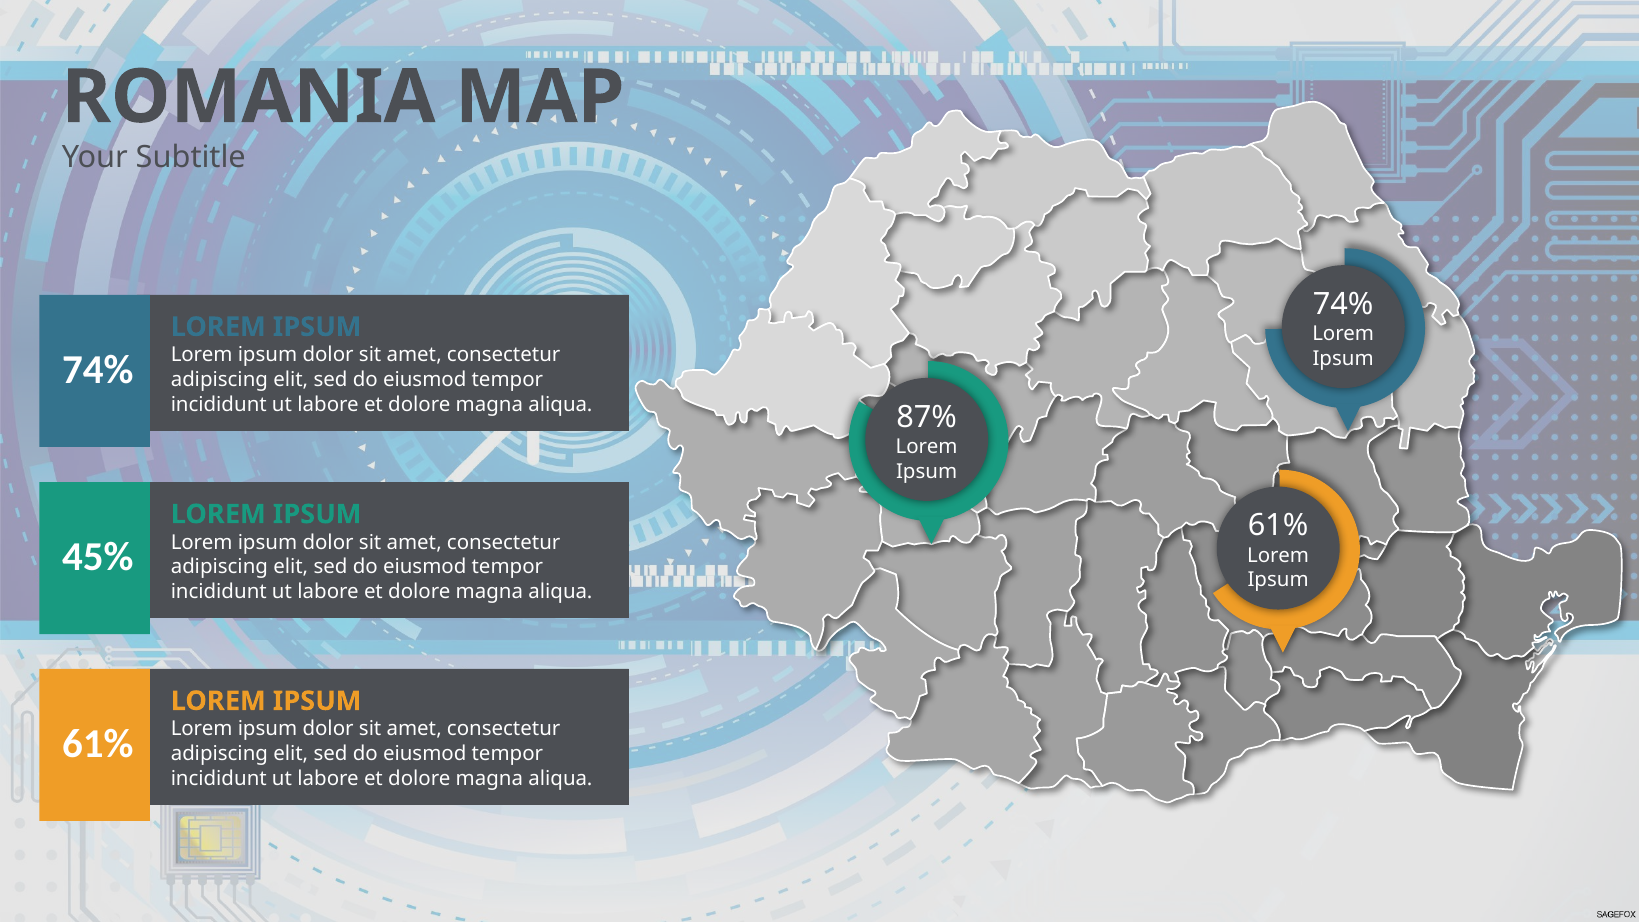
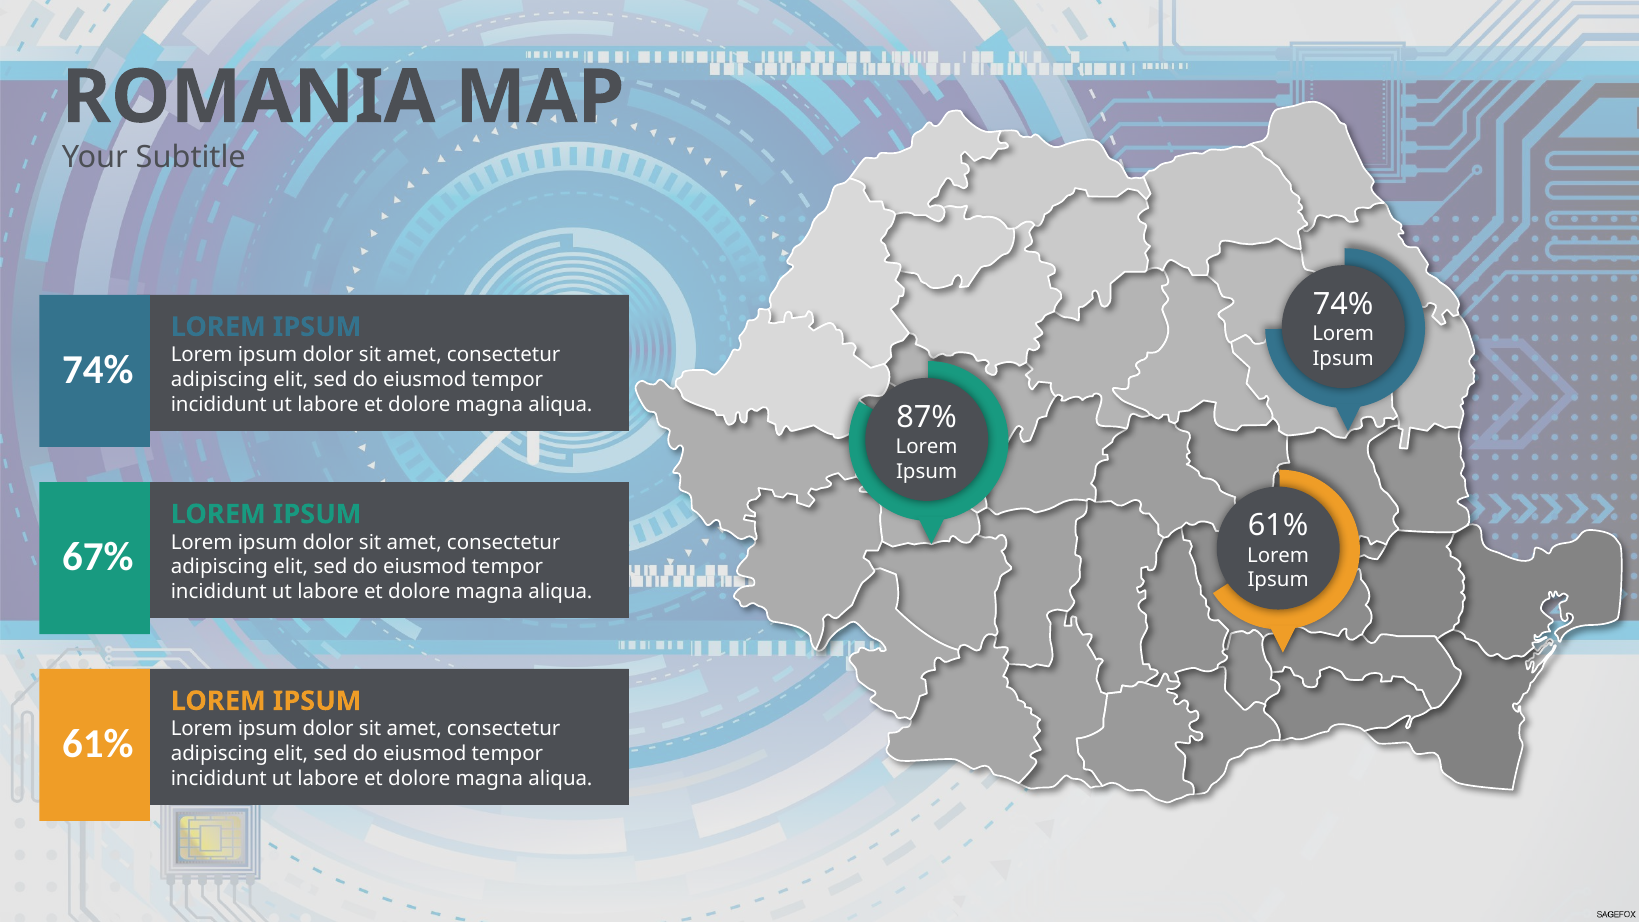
45%: 45% -> 67% (98, 557)
